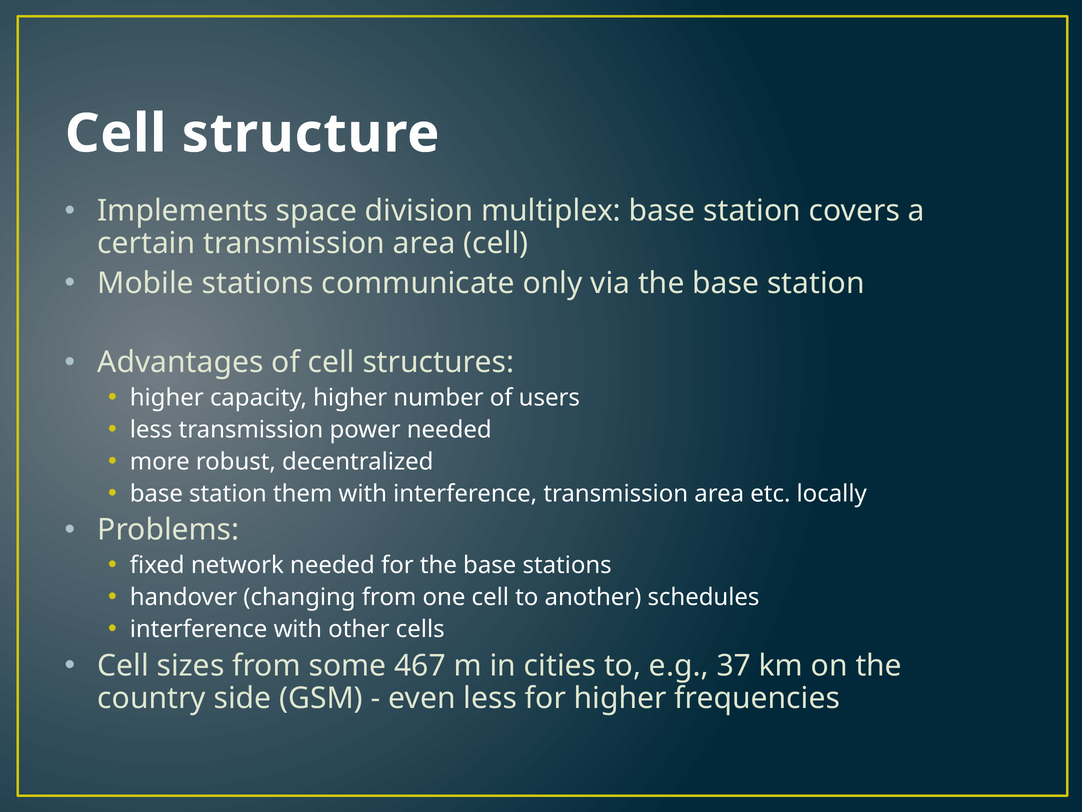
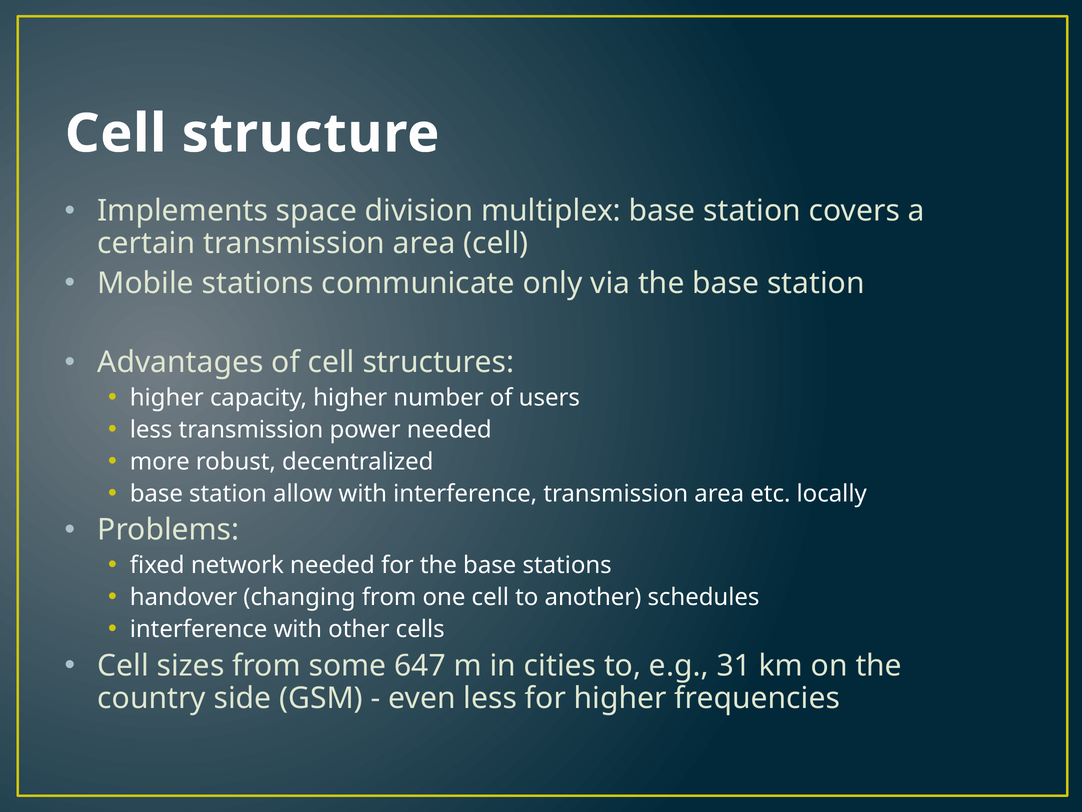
them: them -> allow (303, 493)
467: 467 -> 647 (420, 665)
37: 37 -> 31 (734, 665)
